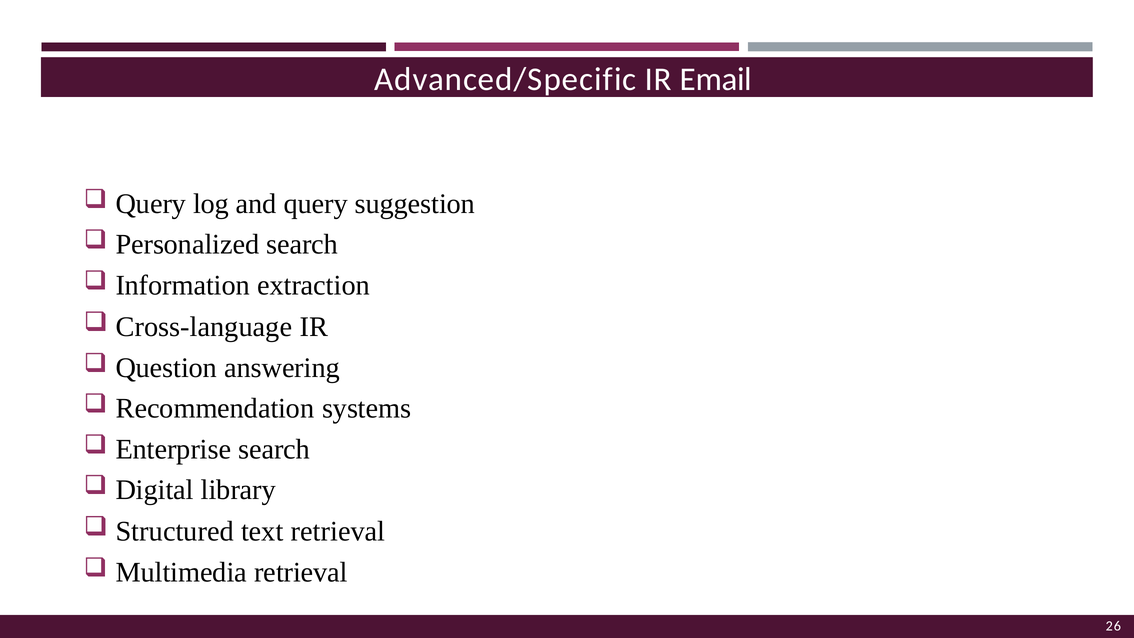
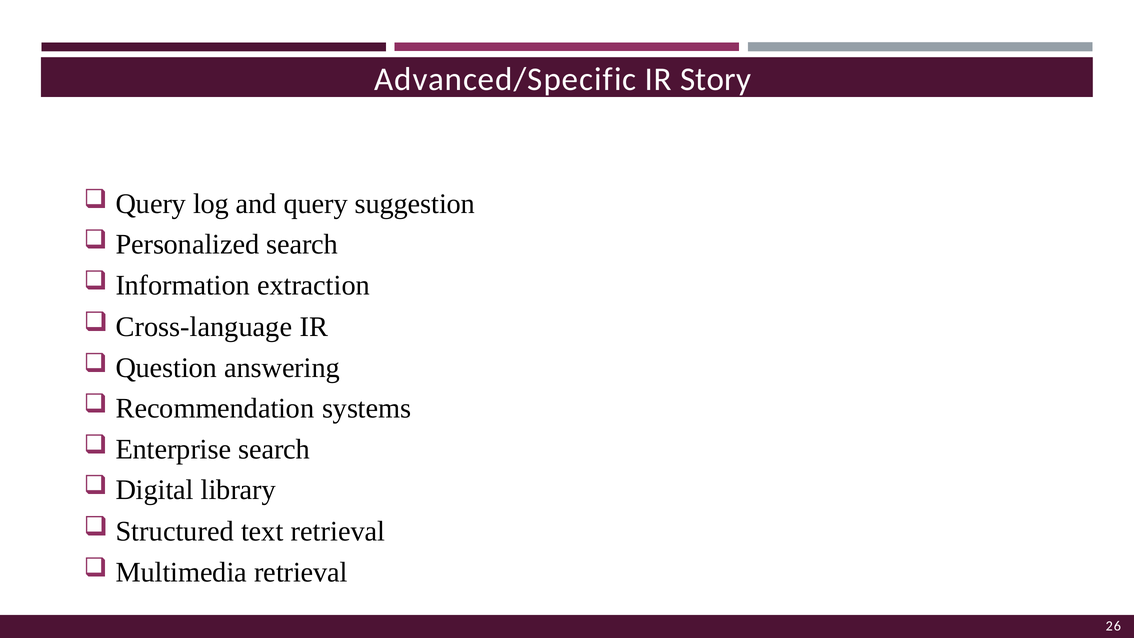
Email: Email -> Story (716, 79)
